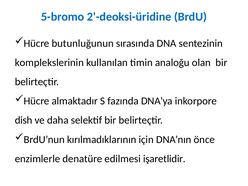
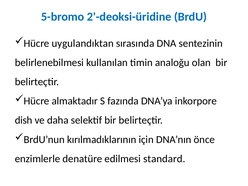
butunluğunun: butunluğunun -> uygulandıktan (83, 43)
komplekslerinin: komplekslerinin -> belirlenebilmesi (49, 63)
işaretlidir: işaretlidir -> standard (164, 159)
